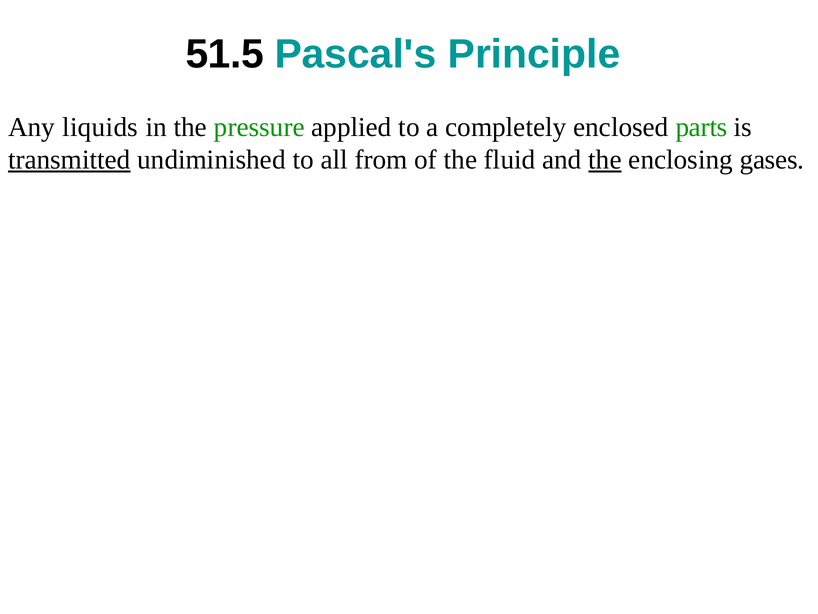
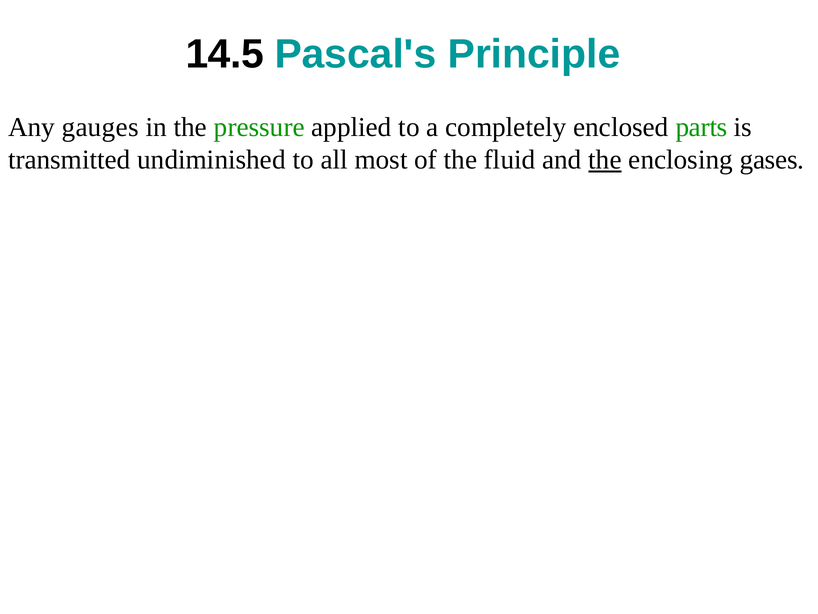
51.5: 51.5 -> 14.5 (225, 54)
liquids: liquids -> gauges (100, 127)
transmitted underline: present -> none (69, 160)
from: from -> most (381, 160)
